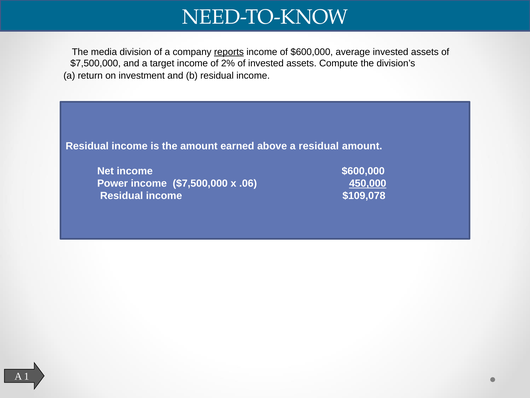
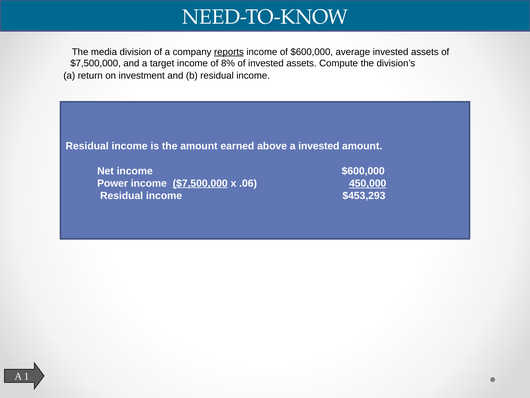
2%: 2% -> 8% (228, 63)
a residual: residual -> invested (319, 146)
$7,500,000 underline: none -> present (200, 183)
$109,078: $109,078 -> $453,293 (364, 195)
